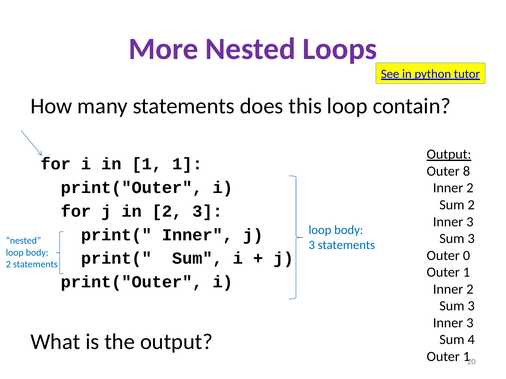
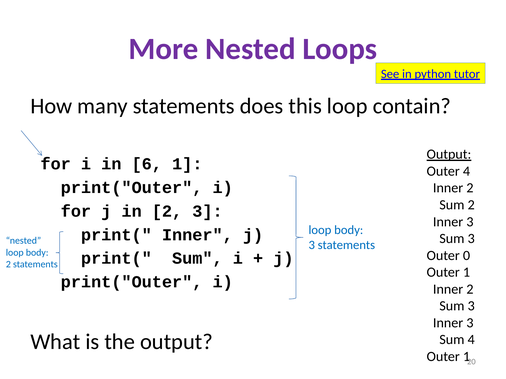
in 1: 1 -> 6 (147, 164)
Outer 8: 8 -> 4 (467, 171)
